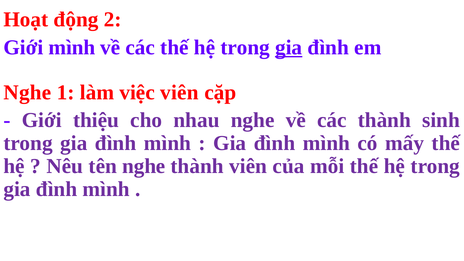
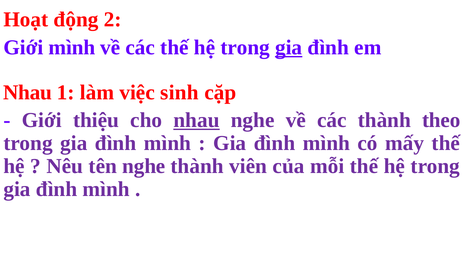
Nghe: Nghe -> Nhau (28, 92)
việc viên: viên -> sinh (179, 92)
nhau underline: none -> present (196, 120)
sinh: sinh -> theo (441, 120)
